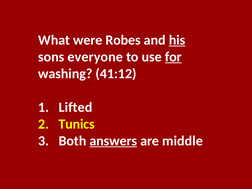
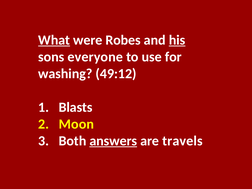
What underline: none -> present (54, 40)
for underline: present -> none (173, 57)
41:12: 41:12 -> 49:12 (116, 74)
Lifted: Lifted -> Blasts (76, 107)
Tunics: Tunics -> Moon (76, 124)
middle: middle -> travels (182, 141)
